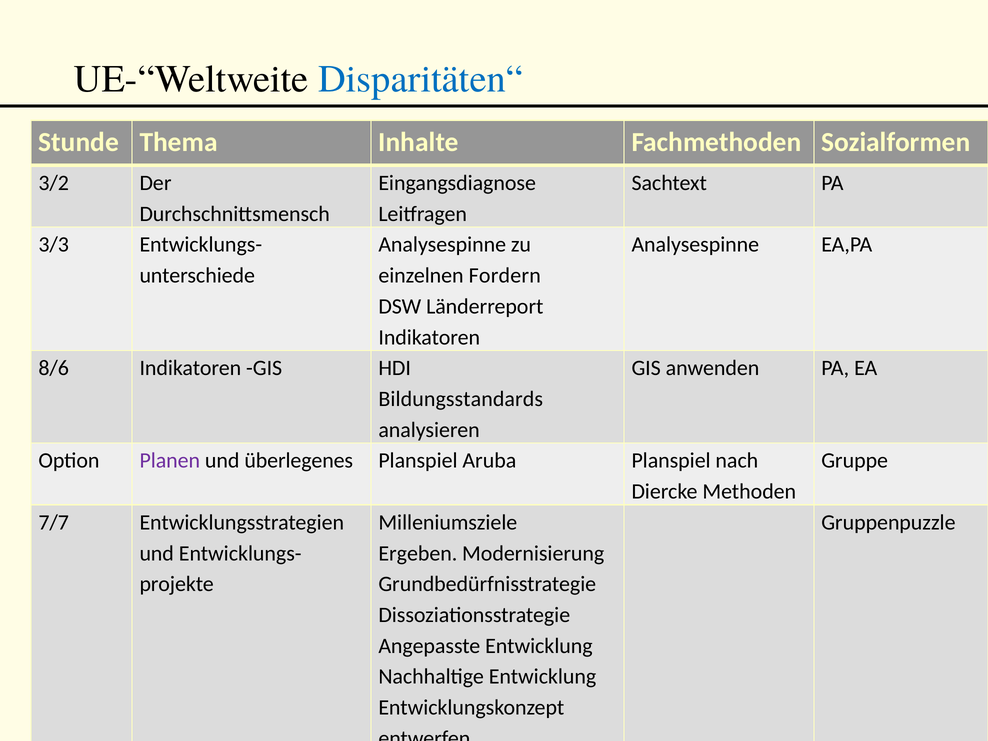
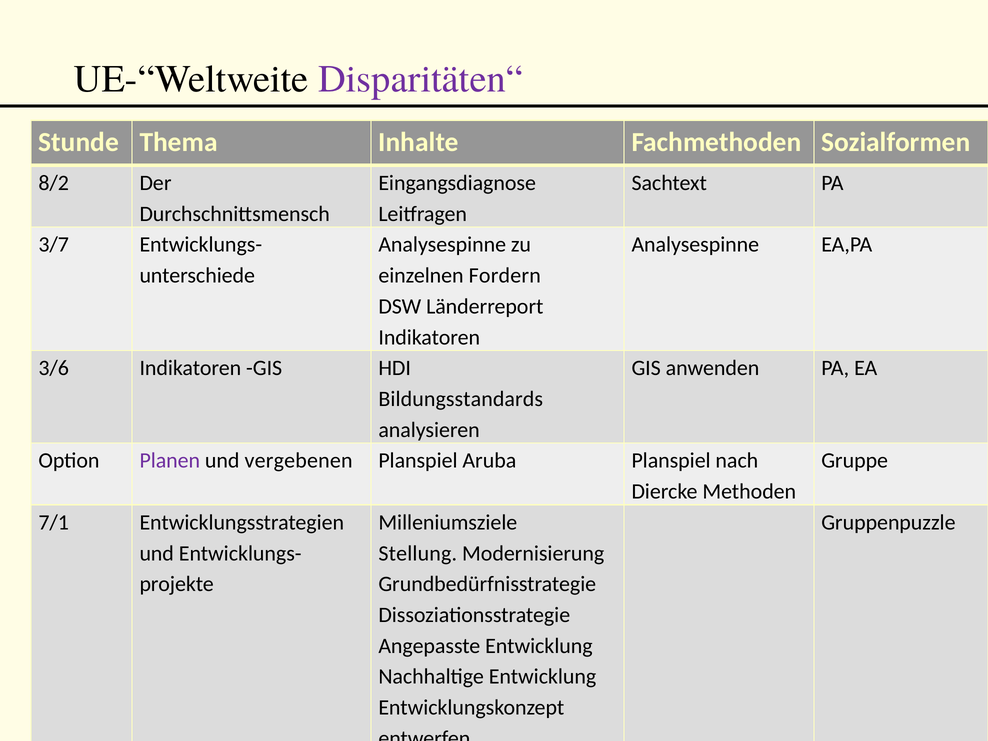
Disparitäten“ colour: blue -> purple (421, 79)
3/2: 3/2 -> 8/2 (54, 183)
3/3: 3/3 -> 3/7 (54, 245)
8/6: 8/6 -> 3/6 (54, 368)
überlegenes: überlegenes -> vergebenen (299, 461)
7/7: 7/7 -> 7/1 (54, 522)
Ergeben: Ergeben -> Stellung (418, 553)
